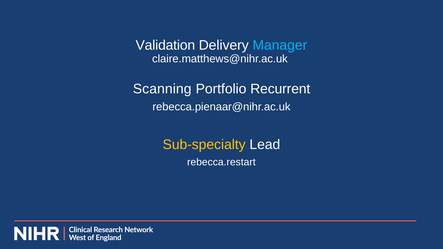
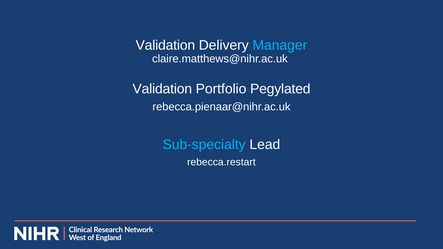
Scanning: Scanning -> Validation (162, 89)
Recurrent: Recurrent -> Pegylated (280, 89)
Sub-specialty colour: yellow -> light blue (204, 145)
